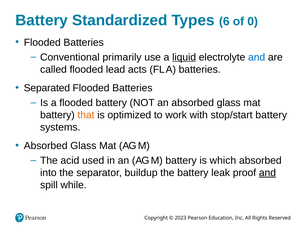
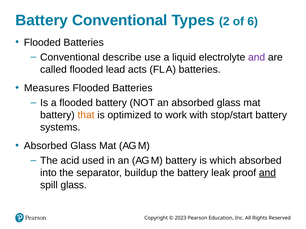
Battery Standardized: Standardized -> Conventional (120, 20)
6: 6 -> 2 (224, 22)
0: 0 -> 6 (253, 22)
primarily: primarily -> describe (122, 57)
liquid underline: present -> none (184, 57)
and colour: blue -> purple (257, 57)
Separated: Separated -> Measures (47, 88)
spill while: while -> glass (74, 185)
